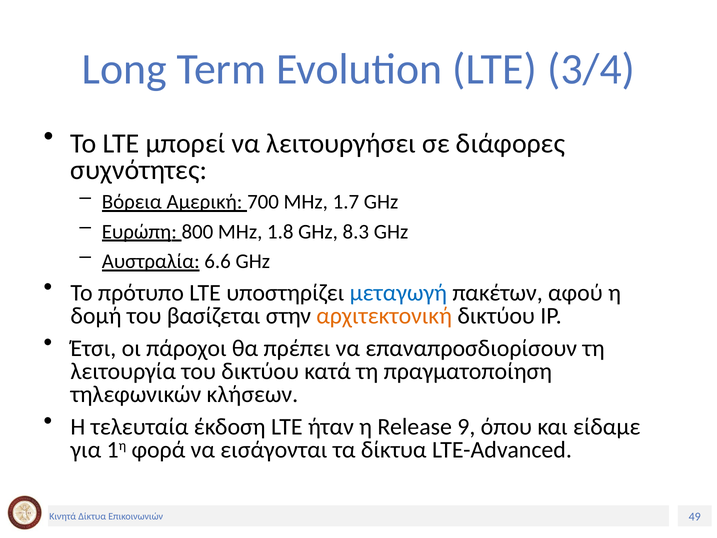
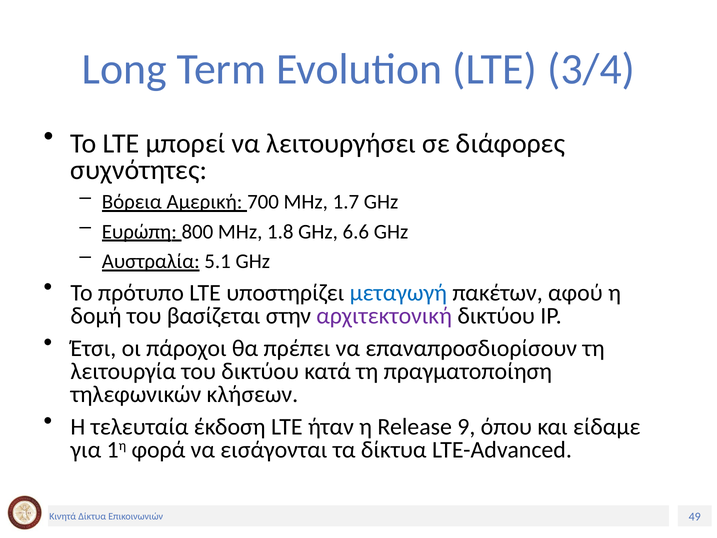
8.3: 8.3 -> 6.6 (356, 232)
6.6: 6.6 -> 5.1 (218, 261)
αρχιτεκτονική colour: orange -> purple (384, 316)
